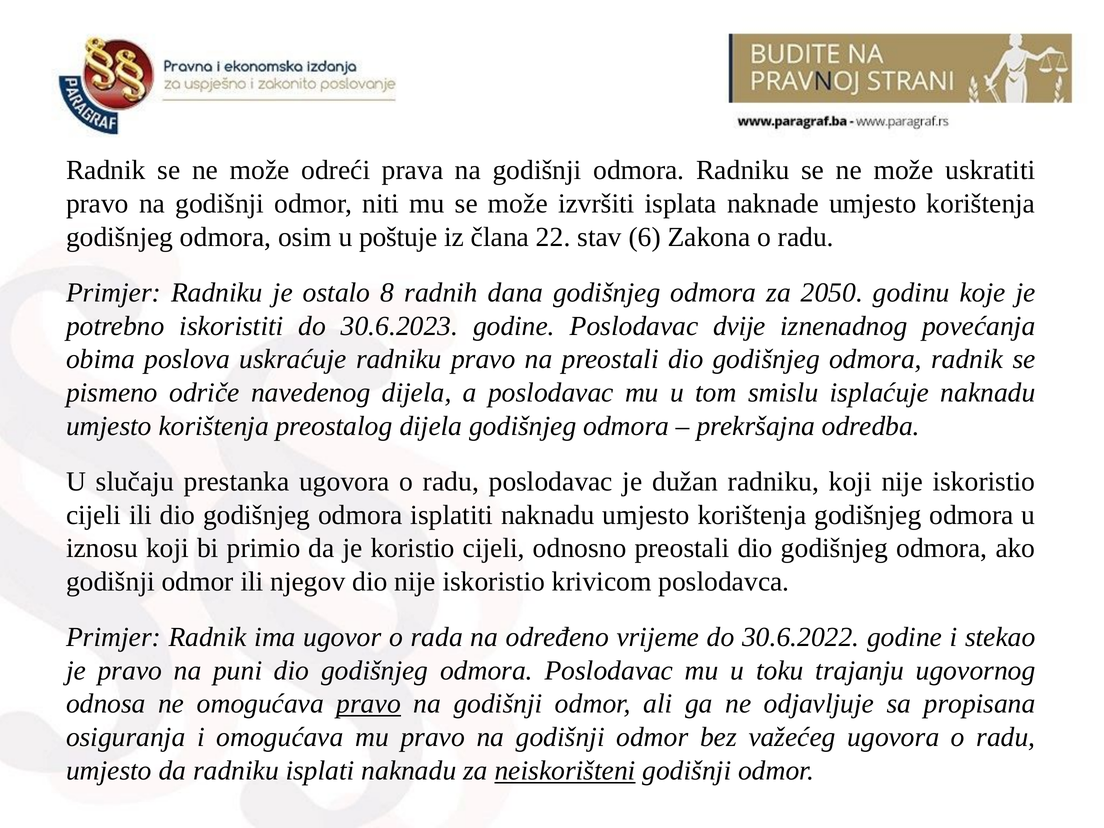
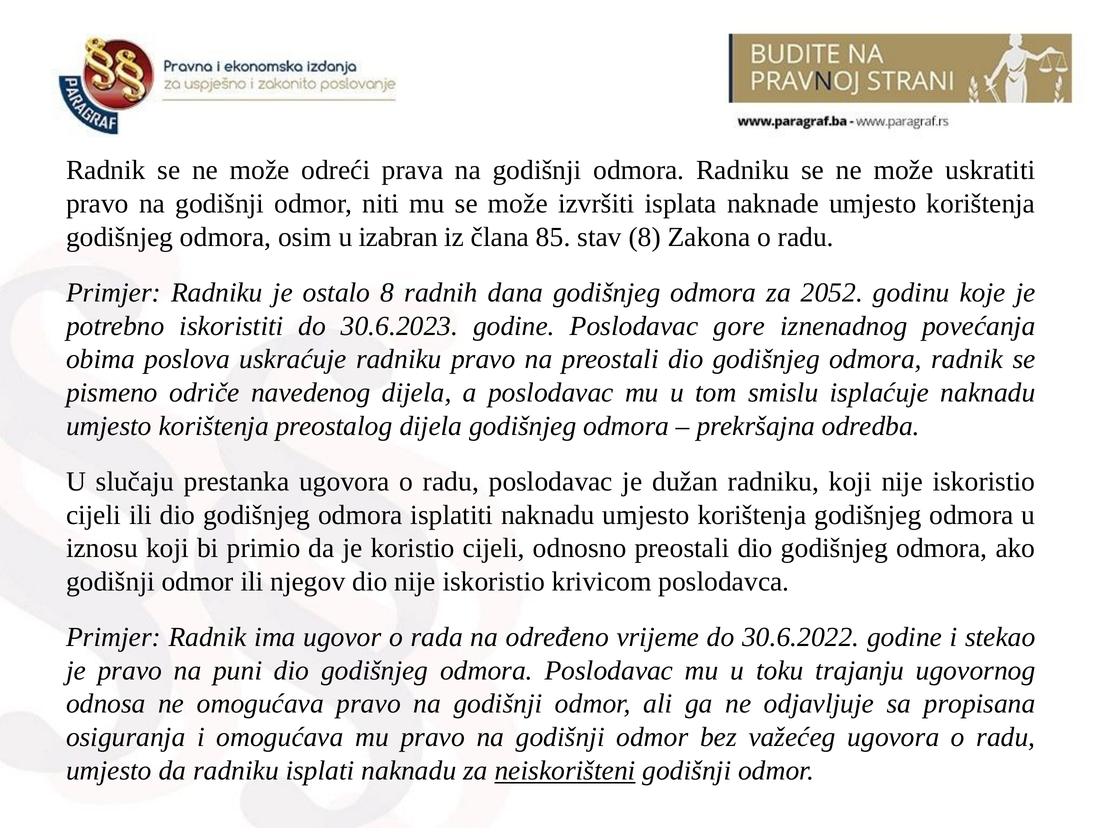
poštuje: poštuje -> izabran (398, 237)
22: 22 -> 85 (553, 237)
stav 6: 6 -> 8 (645, 237)
2050: 2050 -> 2052 (832, 292)
dvije: dvije -> gore (739, 326)
pravo underline: present -> none (369, 704)
